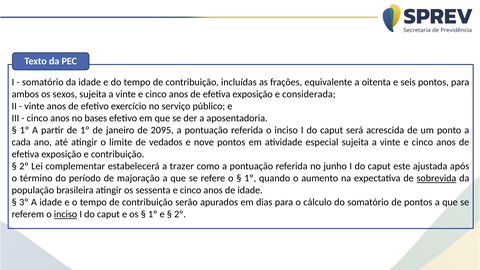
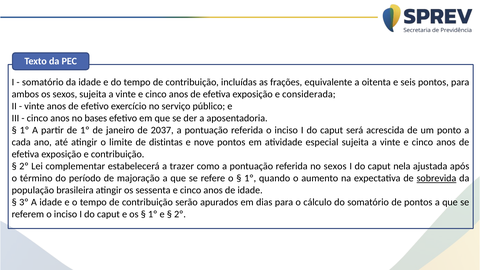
2095: 2095 -> 2037 (162, 130)
vedados: vedados -> distintas (166, 142)
no junho: junho -> sexos (335, 166)
este: este -> nela (402, 166)
inciso underline: present -> none (66, 214)
